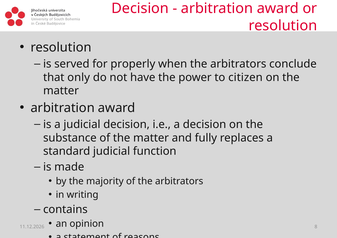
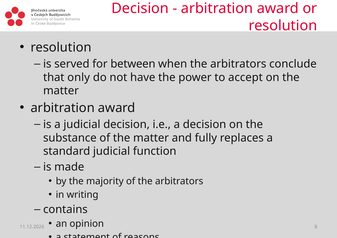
properly: properly -> between (133, 64)
citizen: citizen -> accept (245, 77)
